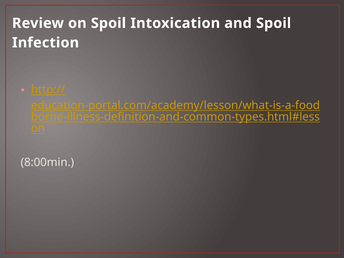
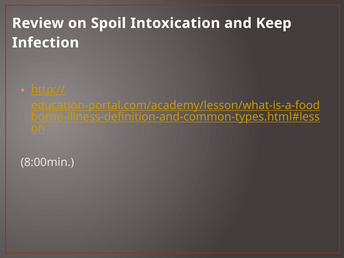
and Spoil: Spoil -> Keep (274, 23)
